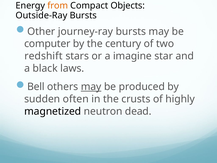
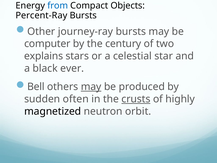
from colour: orange -> blue (58, 6)
Outside-Ray: Outside-Ray -> Percent-Ray (41, 15)
redshift: redshift -> explains (44, 56)
imagine: imagine -> celestial (132, 56)
laws: laws -> ever (72, 68)
crusts underline: none -> present (136, 99)
dead: dead -> orbit (138, 111)
